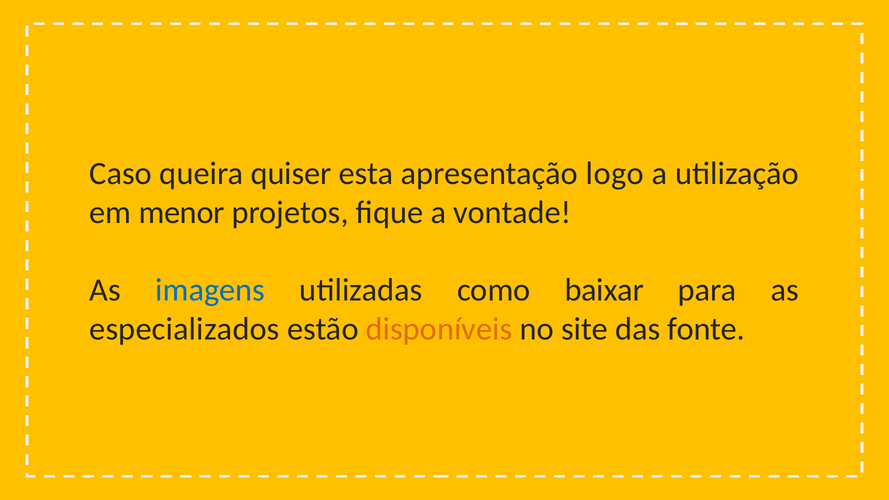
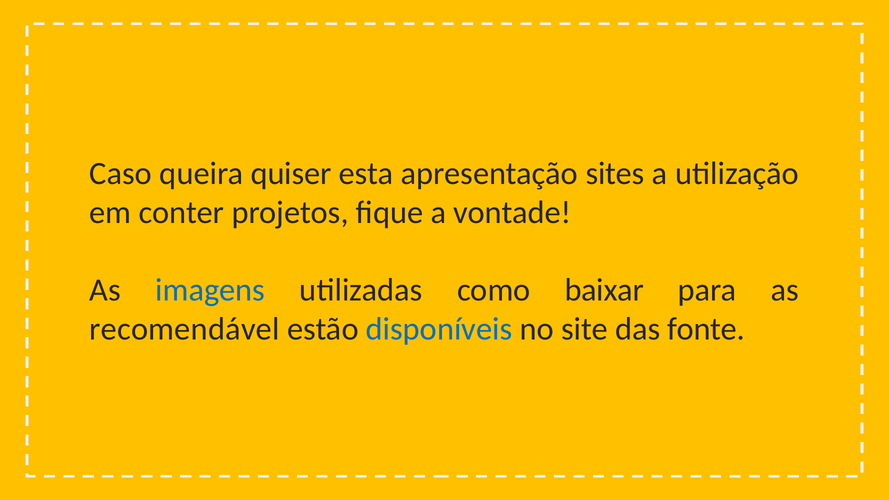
logo: logo -> sites (615, 173)
menor: menor -> conter (181, 212)
especializados: especializados -> recomendável (184, 329)
disponíveis colour: orange -> blue (439, 329)
